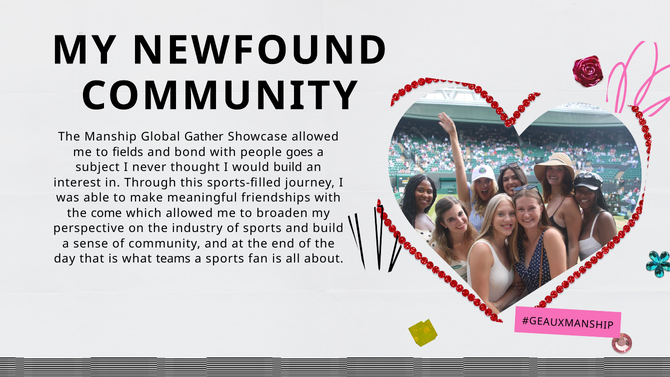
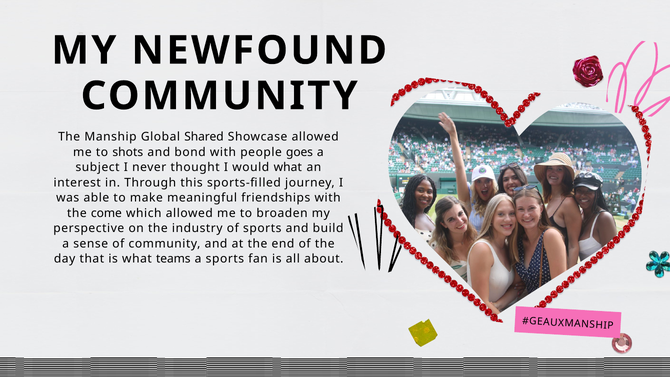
Gather: Gather -> Shared (204, 137)
fields: fields -> shots (128, 152)
would build: build -> what (288, 167)
